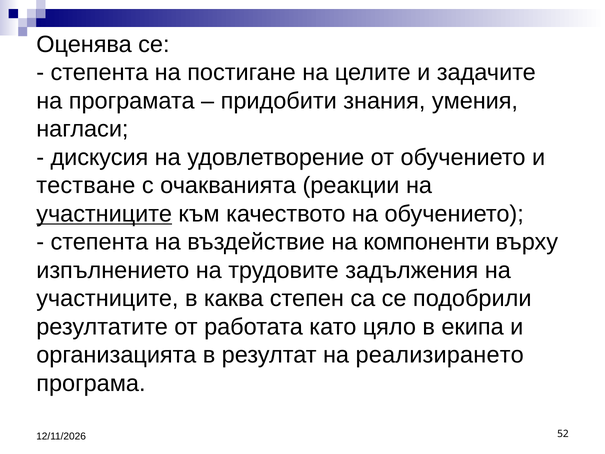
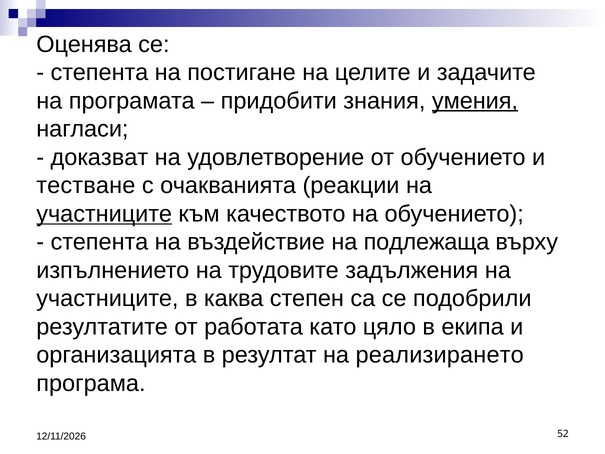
умения underline: none -> present (475, 101)
дискусия: дискусия -> доказват (99, 157)
компоненти: компоненти -> подлежаща (427, 242)
